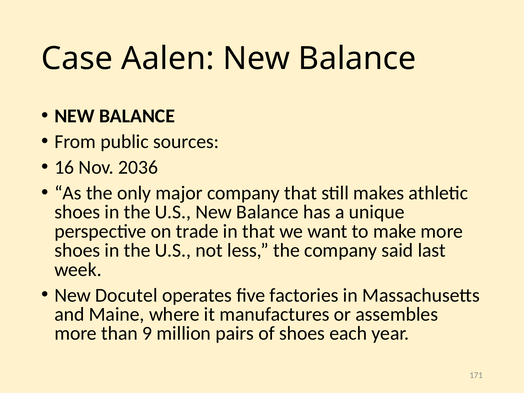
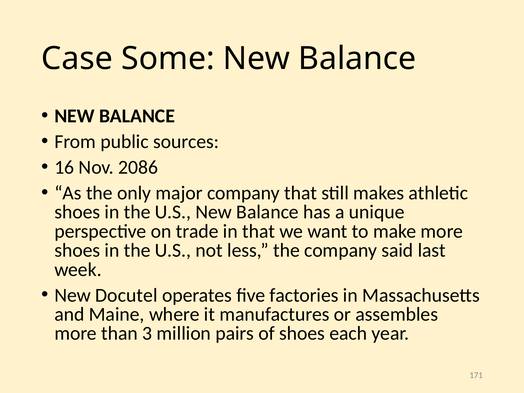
Aalen: Aalen -> Some (168, 59)
2036: 2036 -> 2086 (138, 167)
9: 9 -> 3 (147, 333)
